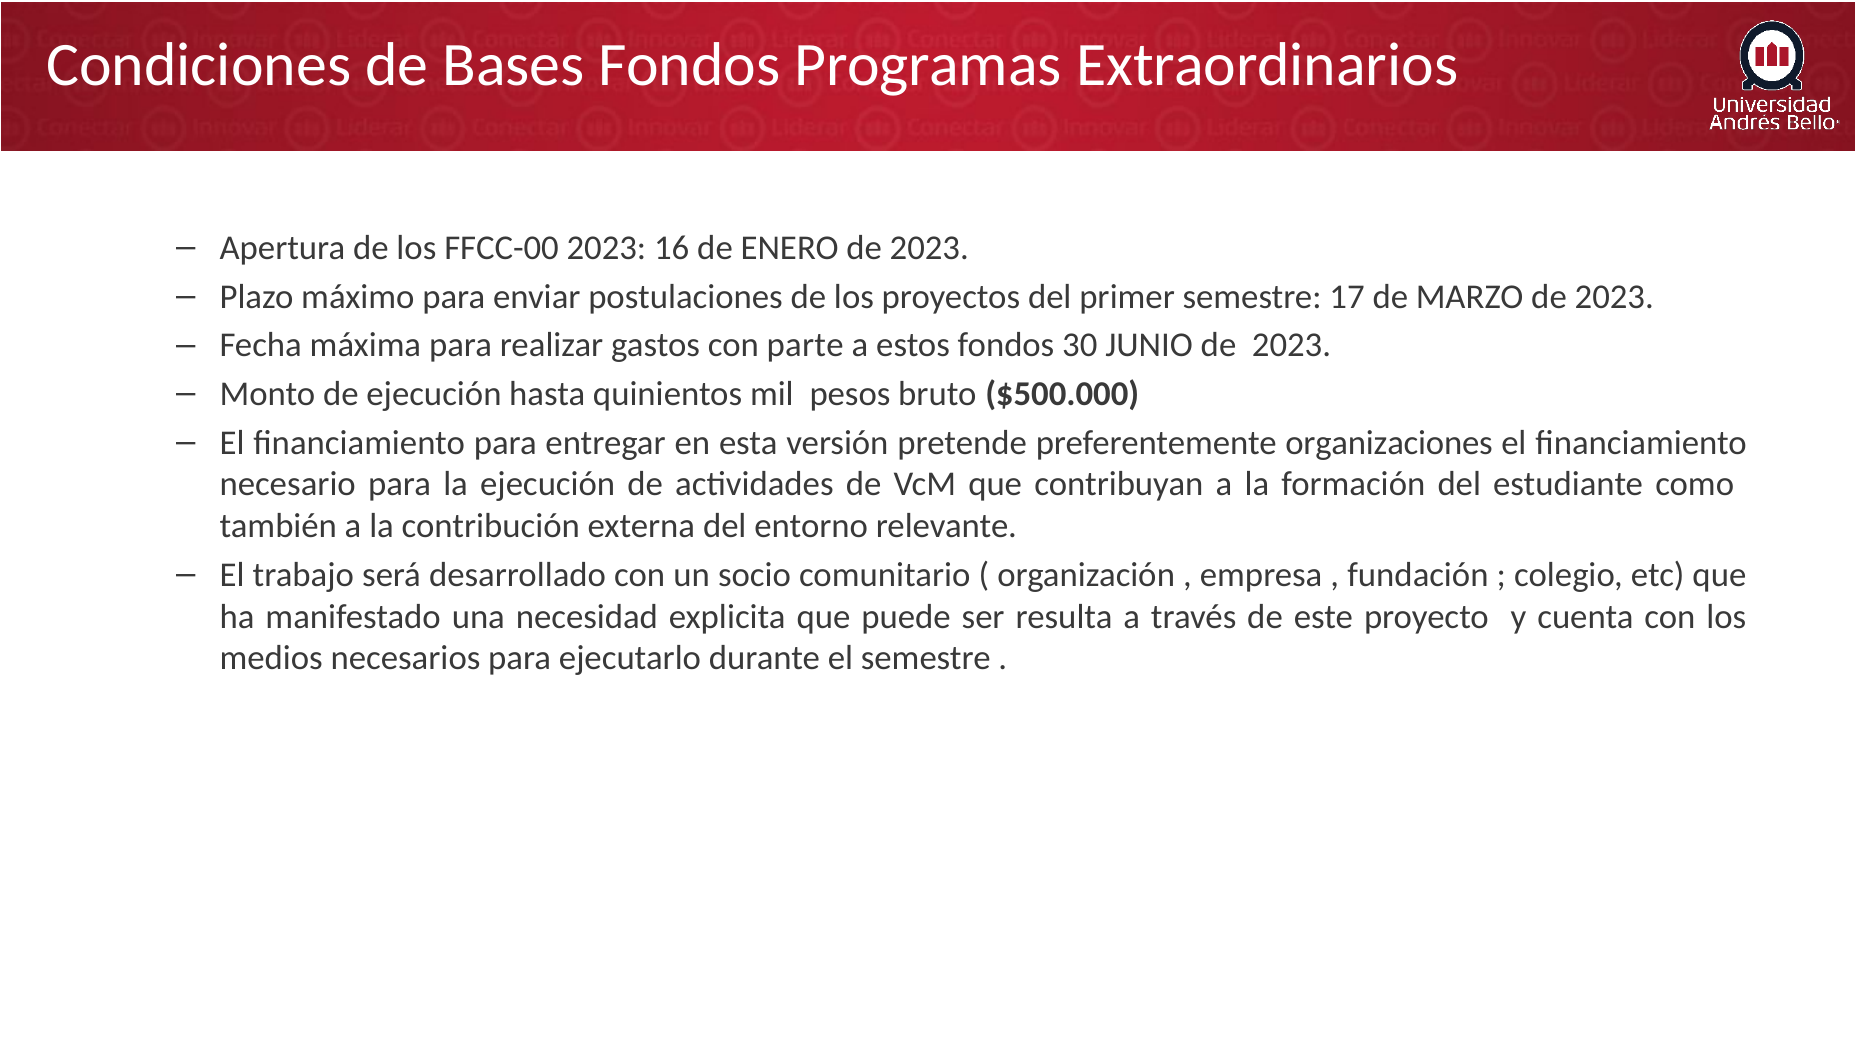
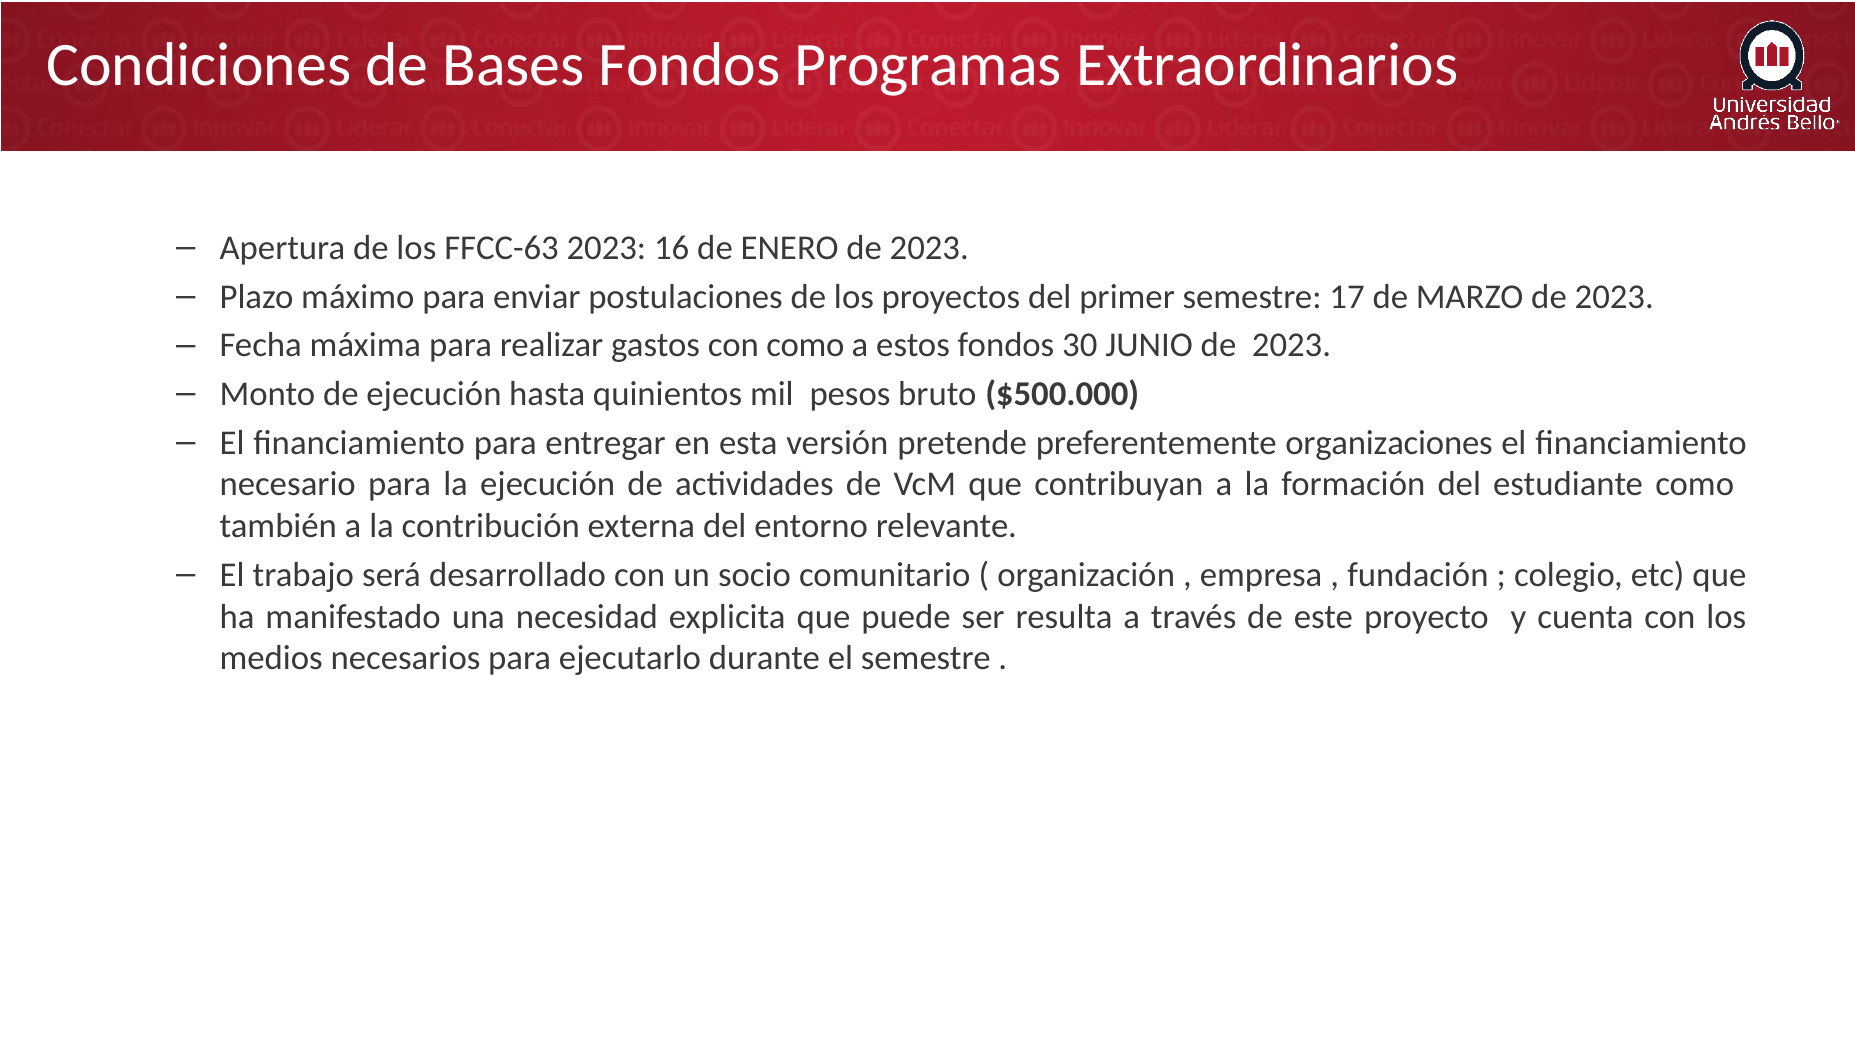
FFCC-00: FFCC-00 -> FFCC-63 (502, 248)
con parte: parte -> como (805, 346)
